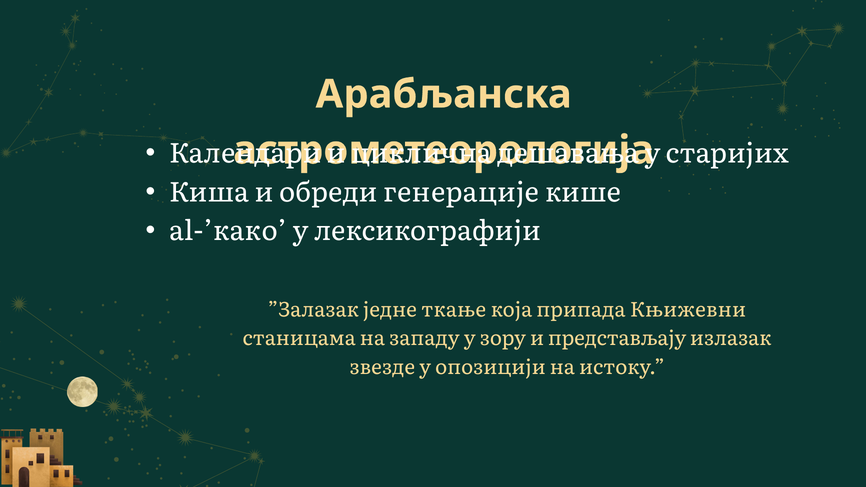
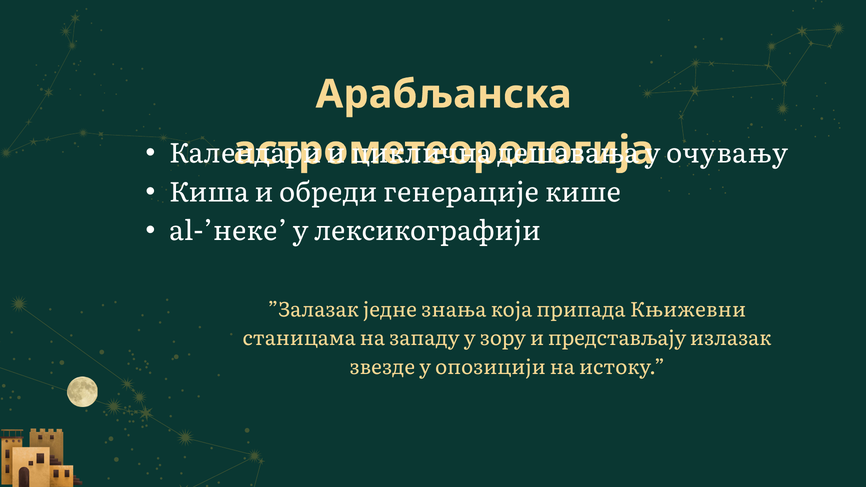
старијих: старијих -> очувању (727, 154)
al-’како: al-’како -> al-’неке (228, 231)
ткање: ткање -> знања (454, 310)
